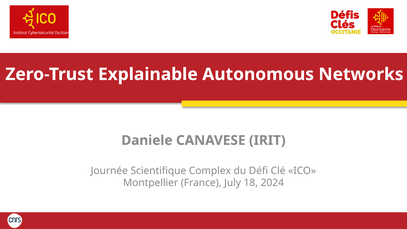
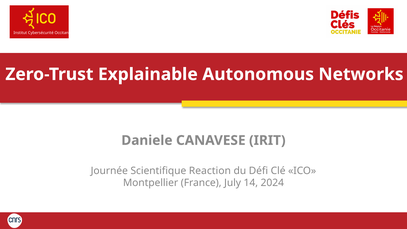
Complex: Complex -> Reaction (210, 171)
18: 18 -> 14 (251, 183)
